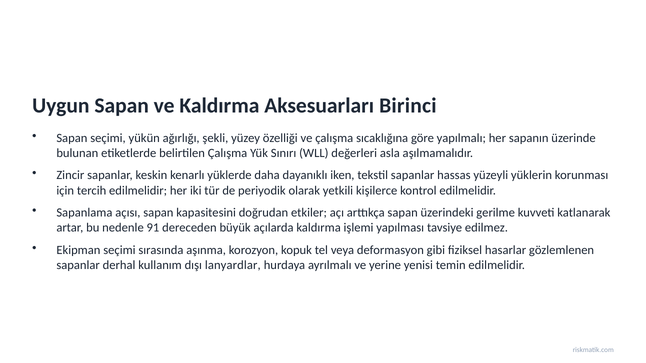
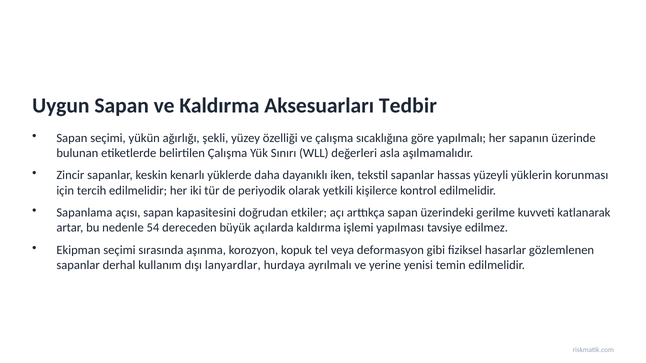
Birinci: Birinci -> Tedbir (408, 106)
91: 91 -> 54 (153, 228)
